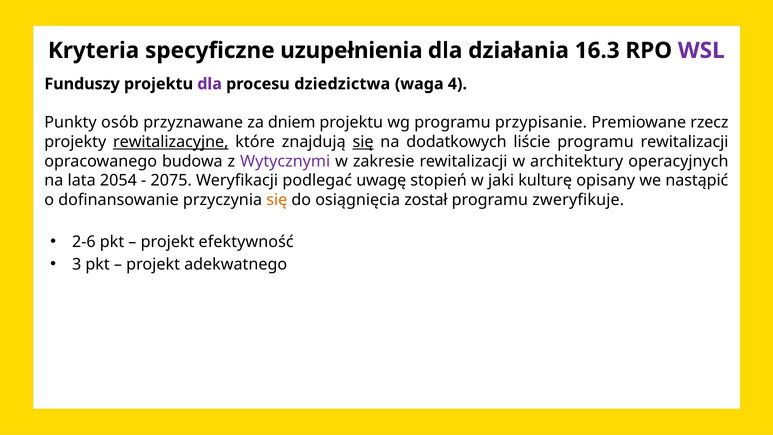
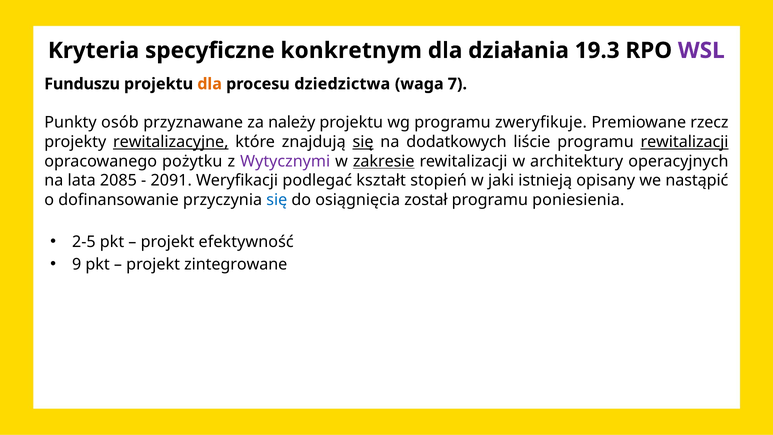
uzupełnienia: uzupełnienia -> konkretnym (351, 50)
16.3: 16.3 -> 19.3 (597, 50)
Funduszy: Funduszy -> Funduszu (82, 84)
dla colour: purple -> orange (210, 84)
4: 4 -> 7 (457, 84)
dniem: dniem -> należy (292, 123)
przypisanie: przypisanie -> zweryfikuje (541, 123)
rewitalizacji underline: none -> present (685, 142)
budowa: budowa -> pożytku (192, 161)
zakresie underline: none -> present (384, 161)
2054: 2054 -> 2085 (118, 181)
2075: 2075 -> 2091 (171, 181)
uwagę: uwagę -> kształt (381, 181)
kulturę: kulturę -> istnieją (545, 181)
się colour: orange -> blue (277, 200)
zweryfikuje: zweryfikuje -> poniesienia (578, 200)
2-6: 2-6 -> 2-5 (84, 242)
3: 3 -> 9 (77, 264)
adekwatnego: adekwatnego -> zintegrowane (236, 264)
